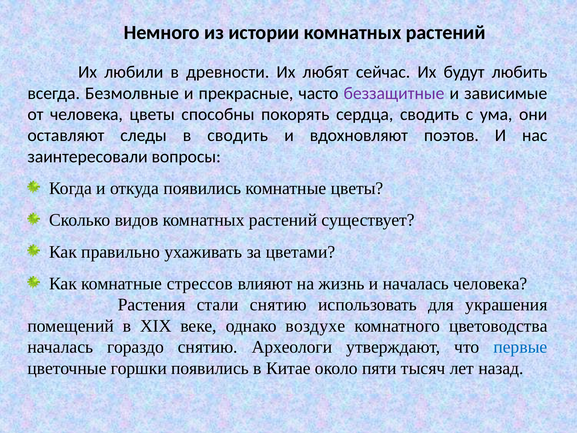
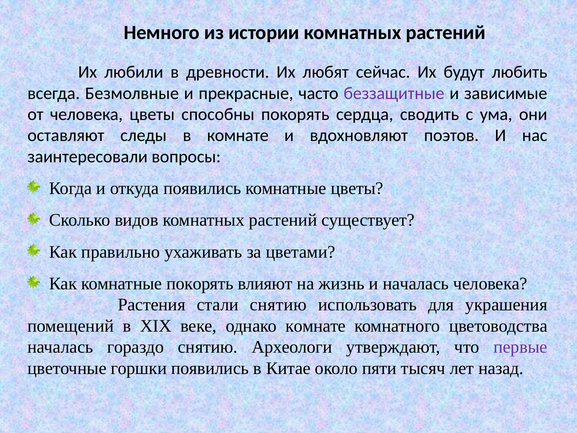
в сводить: сводить -> комнате (238, 135)
комнатные стрессов: стрессов -> покорять (200, 283)
однако воздухе: воздухе -> комнате (316, 326)
первые colour: blue -> purple (520, 347)
